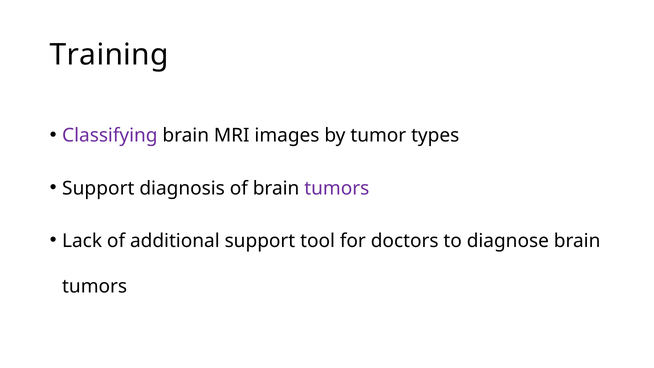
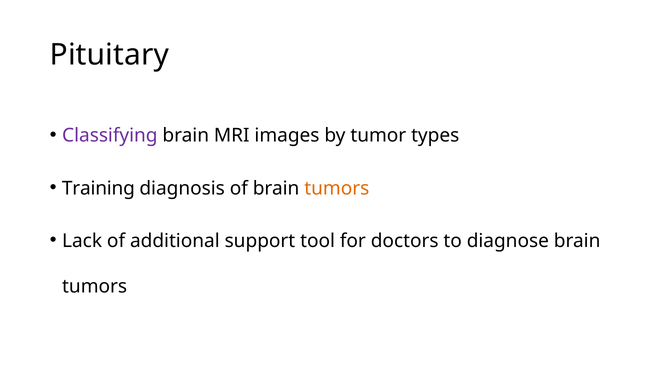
Training: Training -> Pituitary (109, 55)
Support: Support -> Training (98, 188)
tumors colour: purple -> orange (337, 188)
